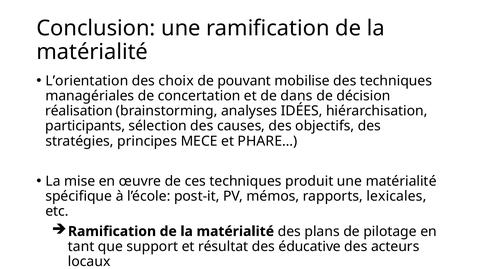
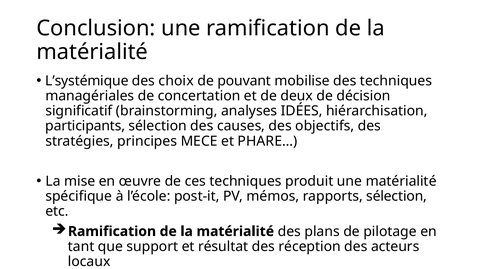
L’orientation: L’orientation -> L’systémique (87, 81)
dans: dans -> deux (297, 96)
réalisation: réalisation -> significatif (79, 111)
rapports lexicales: lexicales -> sélection (397, 196)
éducative: éducative -> réception (310, 246)
